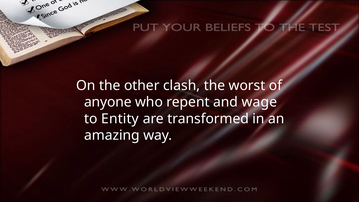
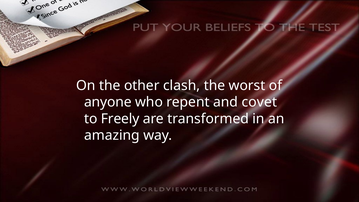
wage: wage -> covet (259, 102)
Entity: Entity -> Freely (120, 119)
